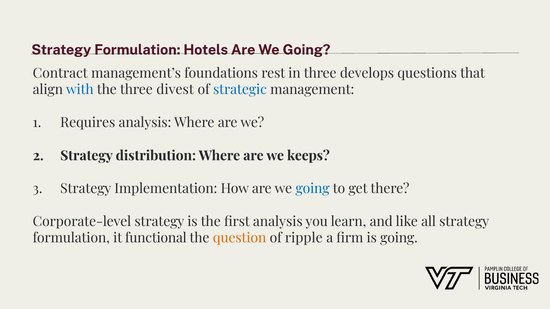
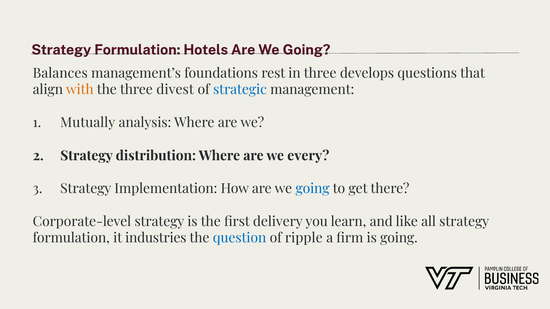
Contract: Contract -> Balances (60, 73)
with colour: blue -> orange (80, 90)
Requires: Requires -> Mutually (88, 123)
keeps: keeps -> every (308, 156)
first analysis: analysis -> delivery (278, 222)
functional: functional -> industries (156, 238)
question colour: orange -> blue (240, 238)
